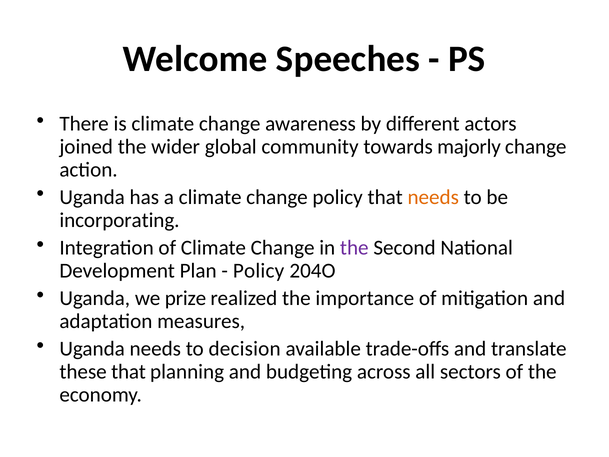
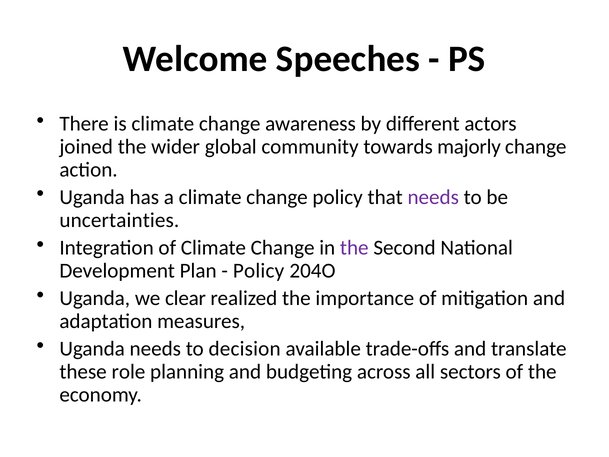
needs colour: orange -> purple (433, 197)
incorporating: incorporating -> uncertainties (119, 220)
prize: prize -> clear (185, 298)
these that: that -> role (128, 372)
